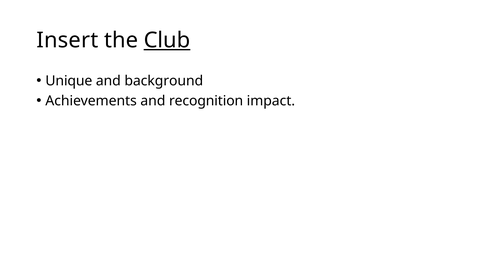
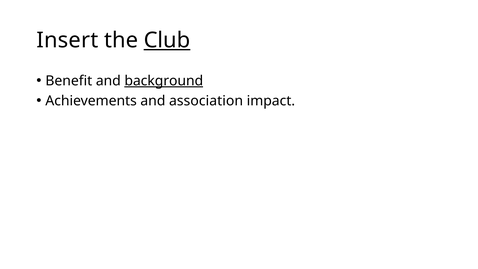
Unique: Unique -> Benefit (69, 81)
background underline: none -> present (164, 81)
recognition: recognition -> association (206, 101)
